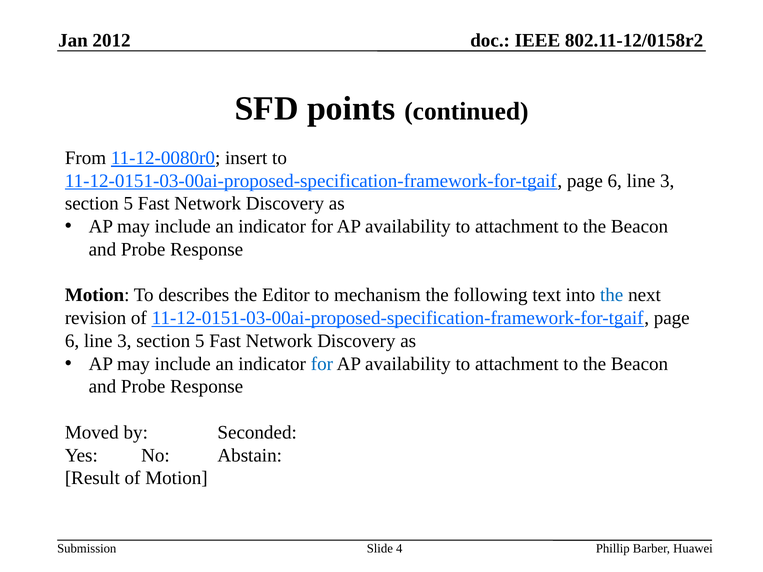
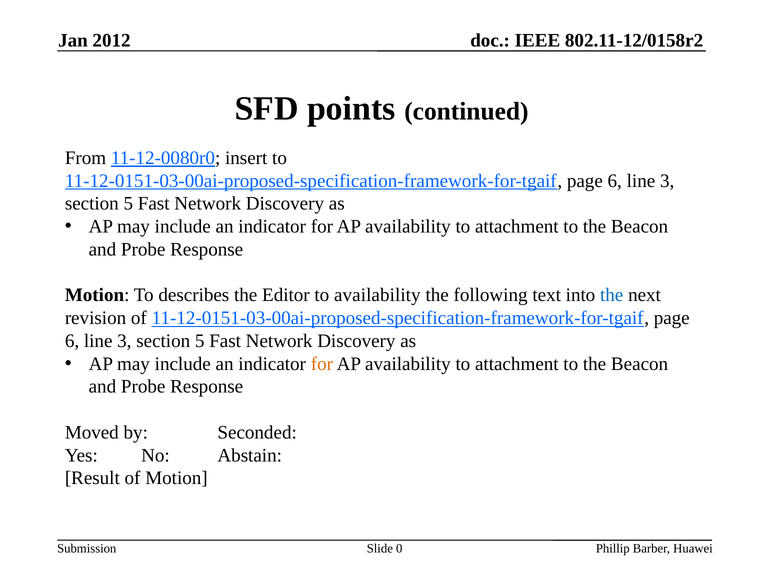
to mechanism: mechanism -> availability (377, 295)
for colour: blue -> orange (322, 364)
4: 4 -> 0 (399, 549)
